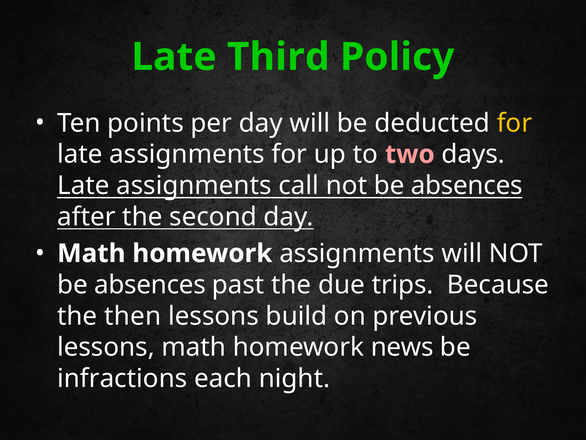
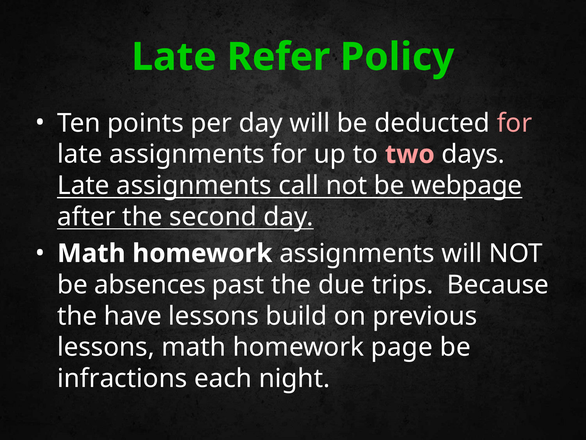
Third: Third -> Refer (279, 57)
for colour: yellow -> pink (514, 123)
absences: absences -> webpage (467, 185)
then: then -> have (133, 316)
news: news -> page (402, 347)
